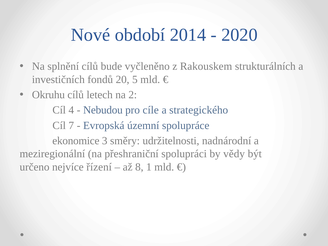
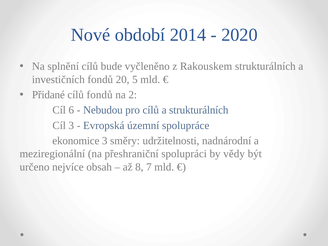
Okruhu: Okruhu -> Přidané (48, 95)
cílů letech: letech -> fondů (100, 95)
4: 4 -> 6 (71, 110)
pro cíle: cíle -> cílů (151, 110)
a strategického: strategického -> strukturálních (199, 110)
Cíl 7: 7 -> 3 (71, 125)
řízení: řízení -> obsah (99, 167)
1: 1 -> 7 (149, 167)
